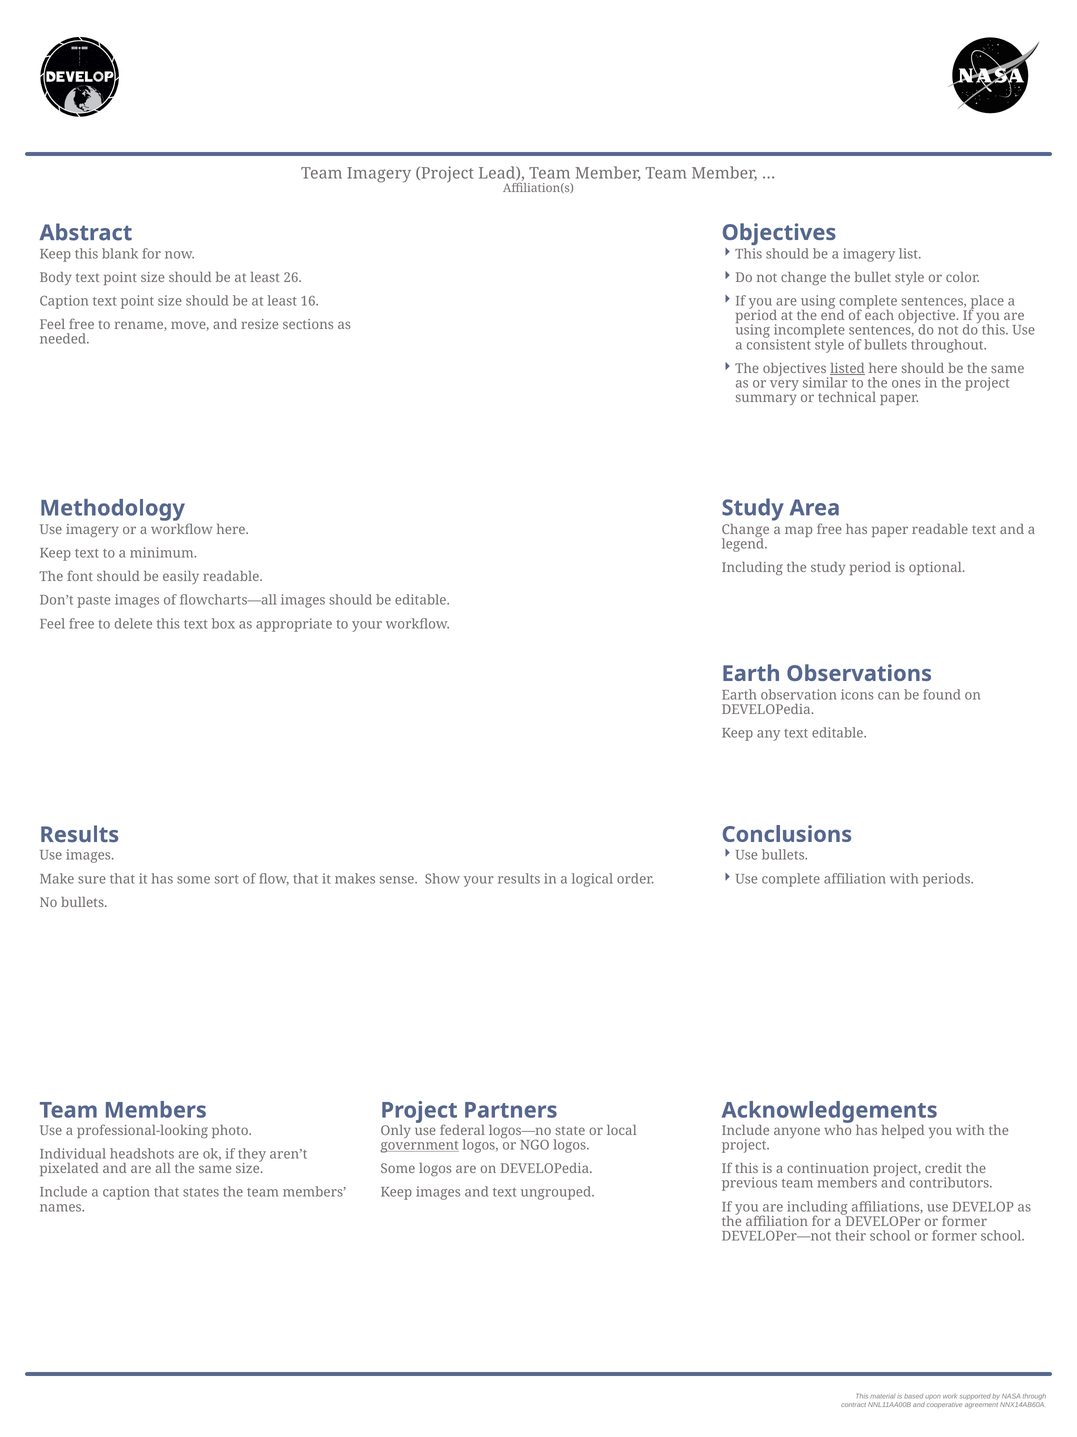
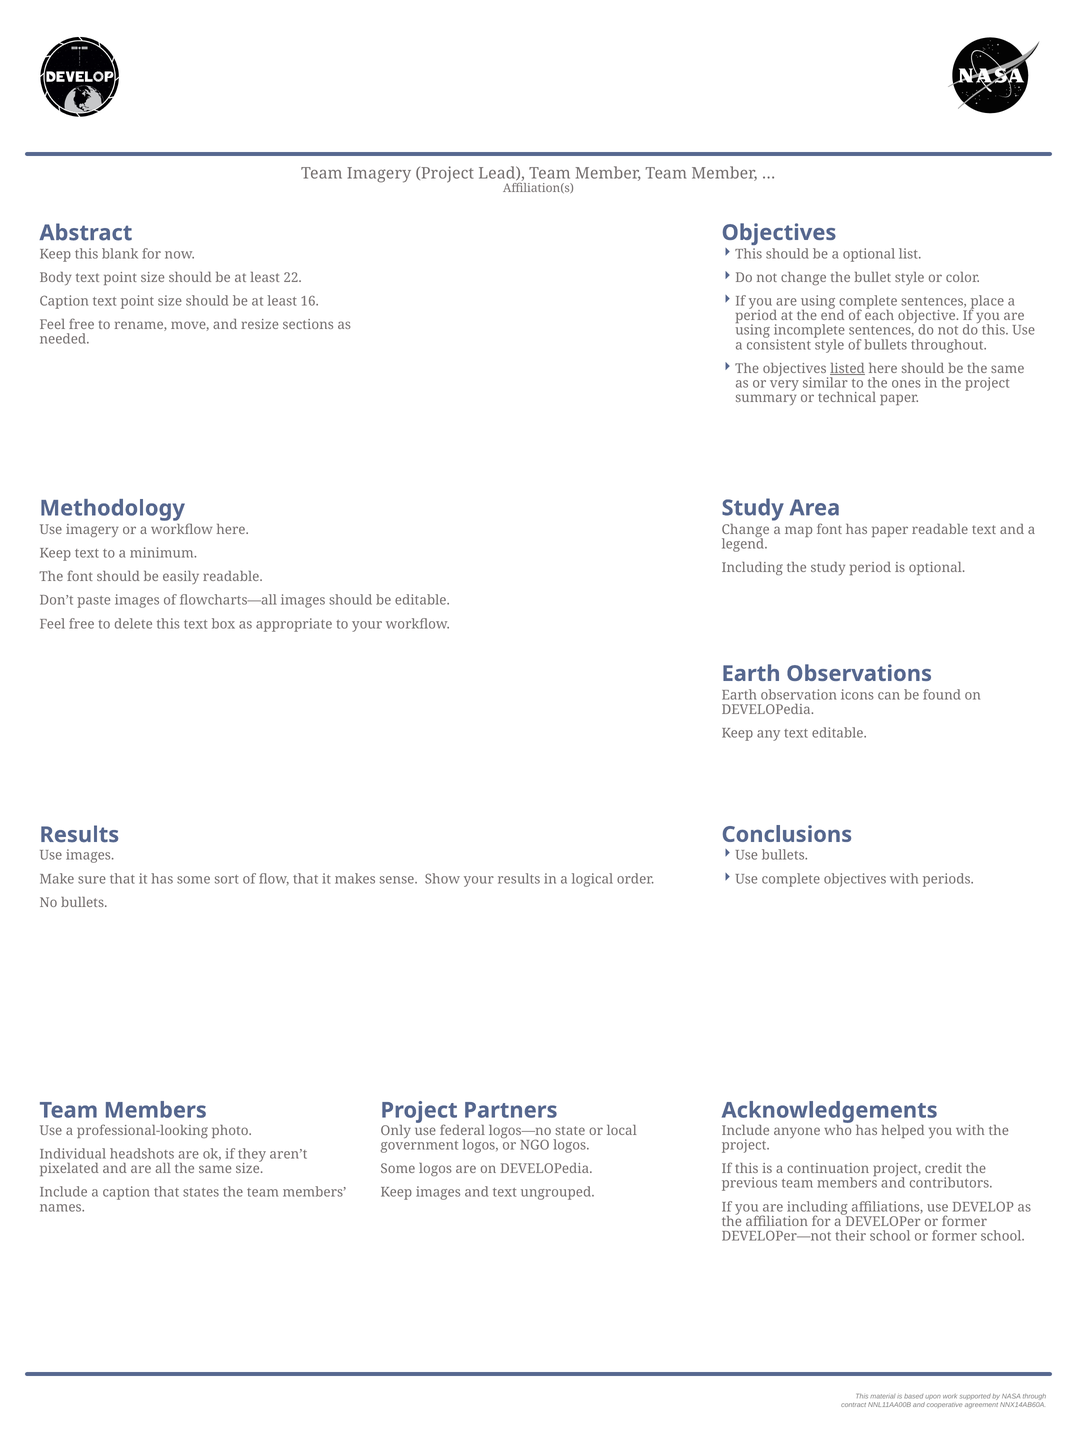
a imagery: imagery -> optional (869, 254)
26: 26 -> 22 (293, 278)
map free: free -> font (829, 529)
complete affiliation: affiliation -> objectives (855, 878)
government underline: present -> none (420, 1145)
